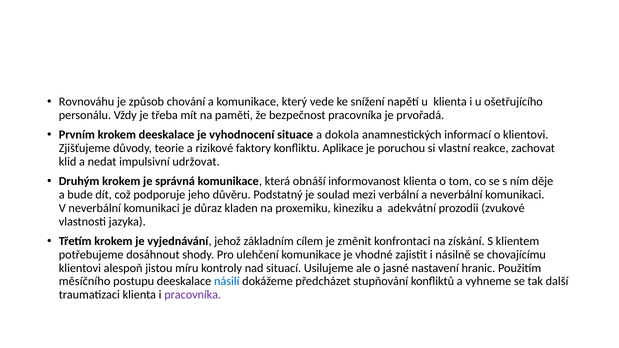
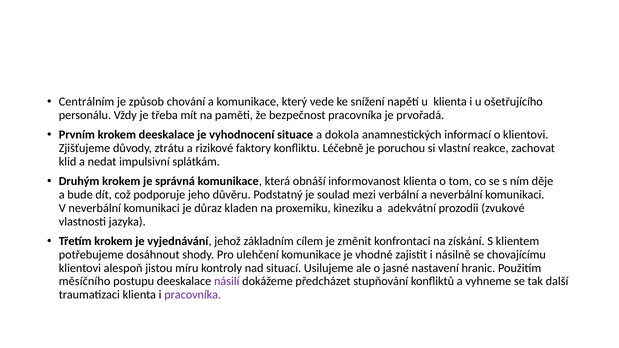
Rovnováhu: Rovnováhu -> Centrálním (87, 102)
teorie: teorie -> ztrátu (169, 148)
Aplikace: Aplikace -> Léčebně (343, 148)
udržovat: udržovat -> splátkám (196, 162)
násilí colour: blue -> purple (227, 282)
